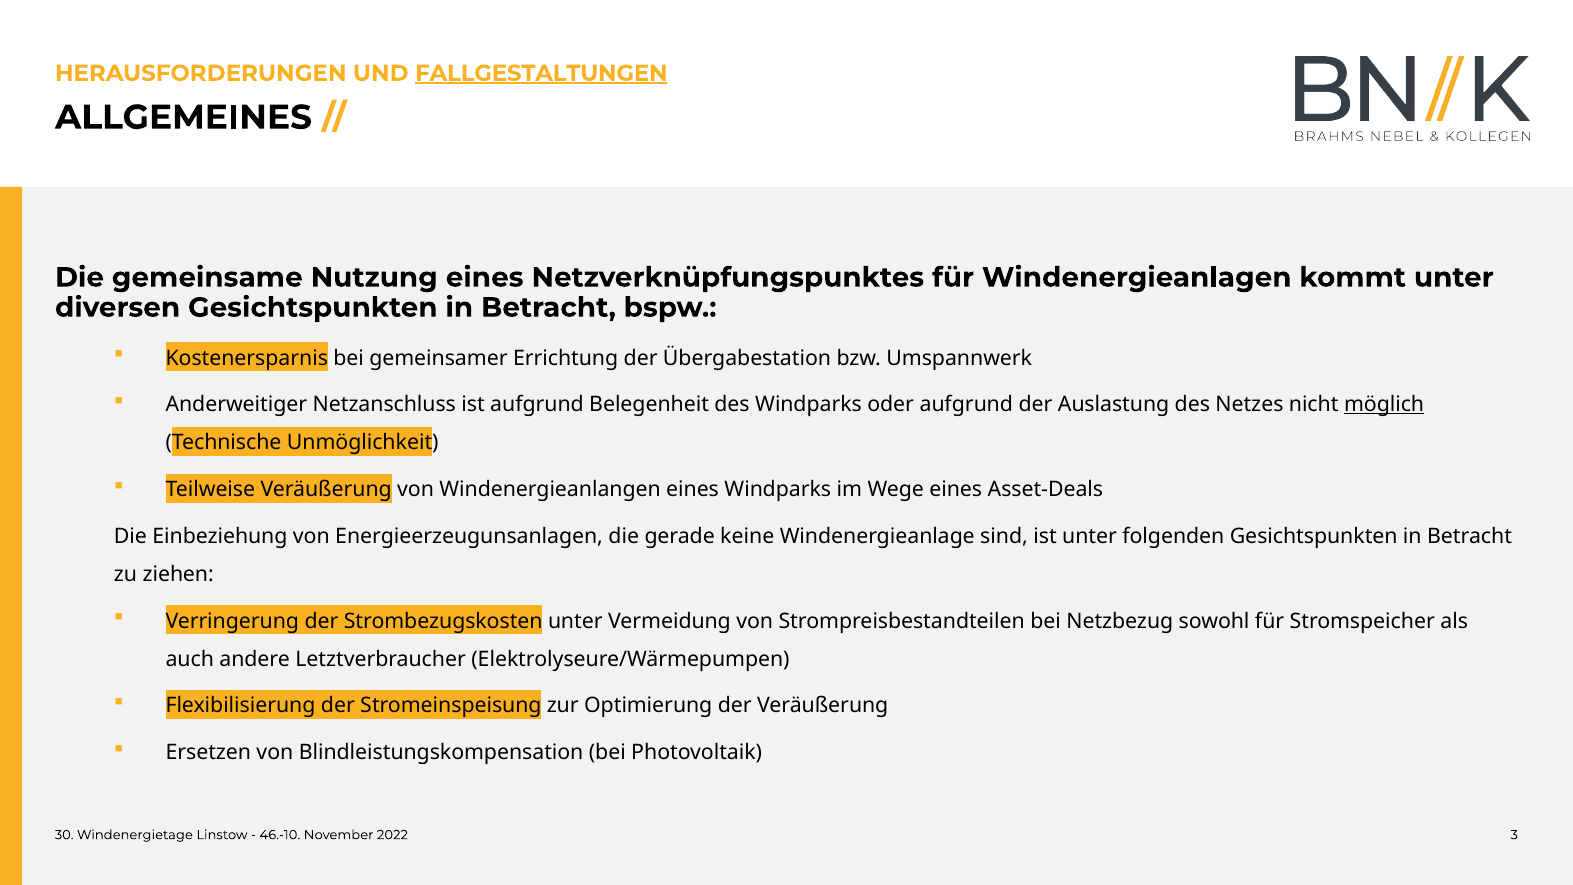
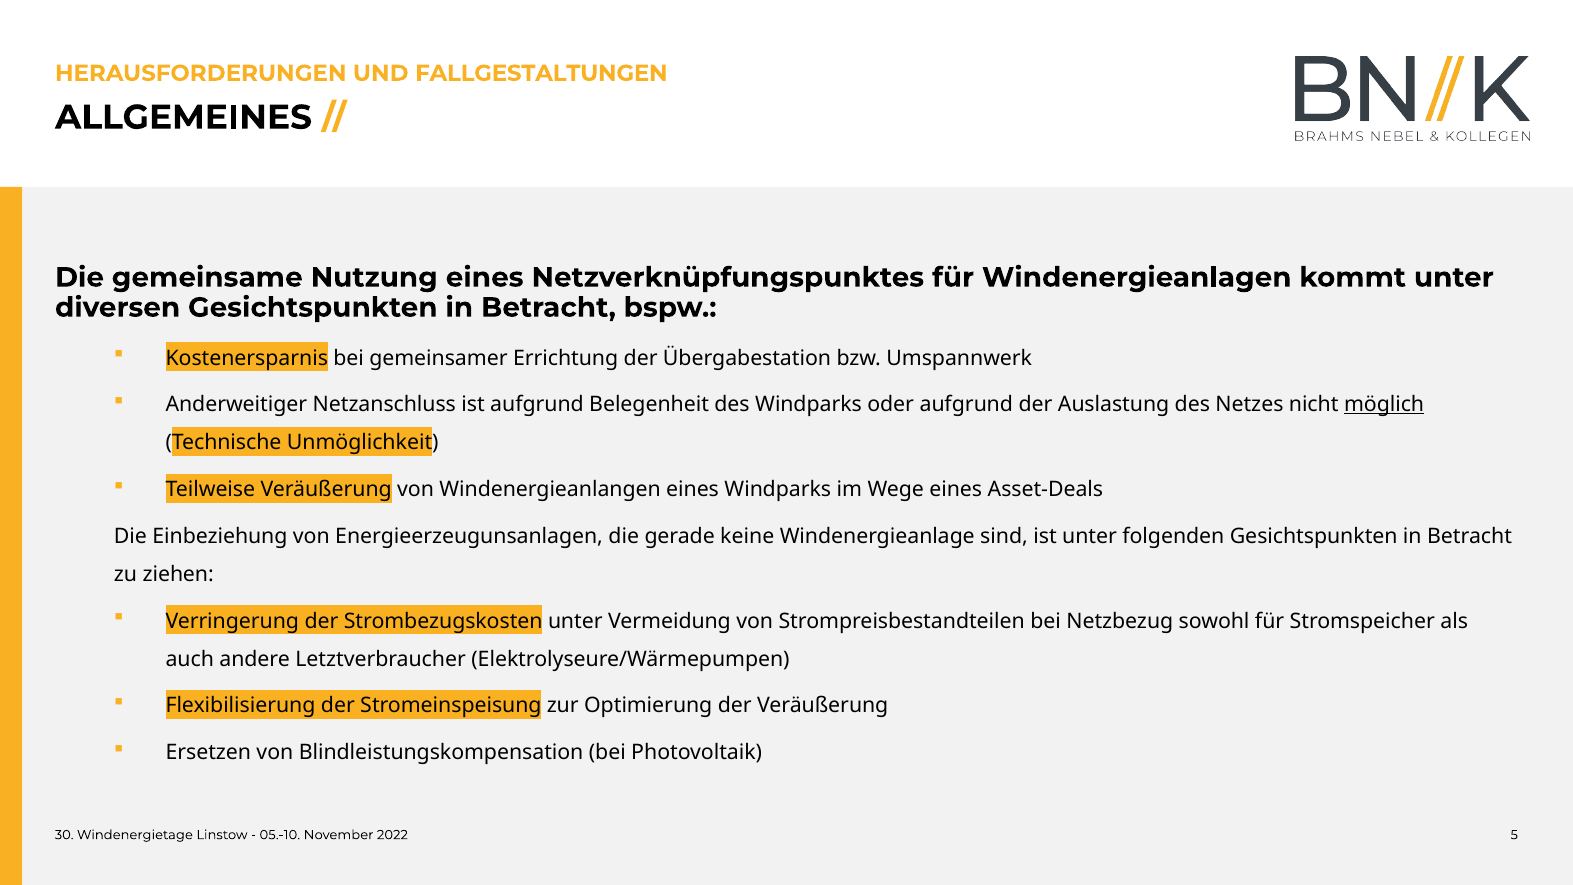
FALLGESTALTUNGEN underline: present -> none (541, 73)
46.-10: 46.-10 -> 05.-10 (280, 835)
3: 3 -> 5 (1514, 835)
